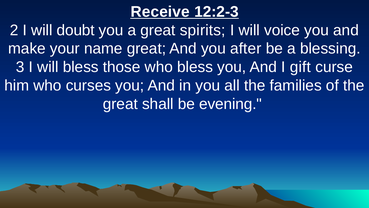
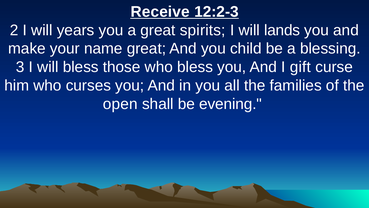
doubt: doubt -> years (76, 30)
voice: voice -> lands (282, 30)
after: after -> child (246, 49)
great: great -> open (120, 104)
